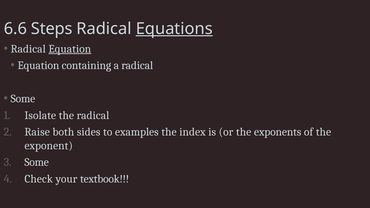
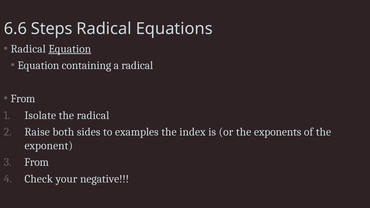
Equations underline: present -> none (174, 29)
Some: Some -> From (23, 99)
Some: Some -> From (37, 162)
textbook: textbook -> negative (105, 179)
